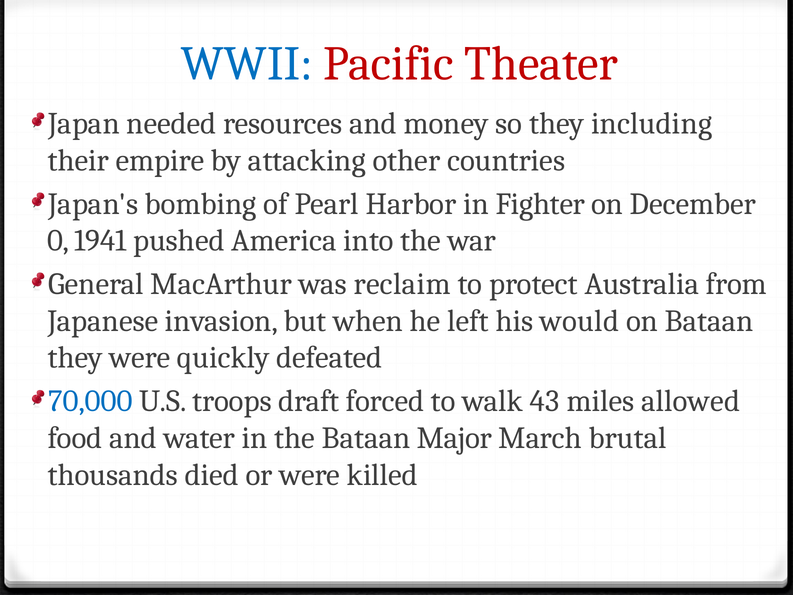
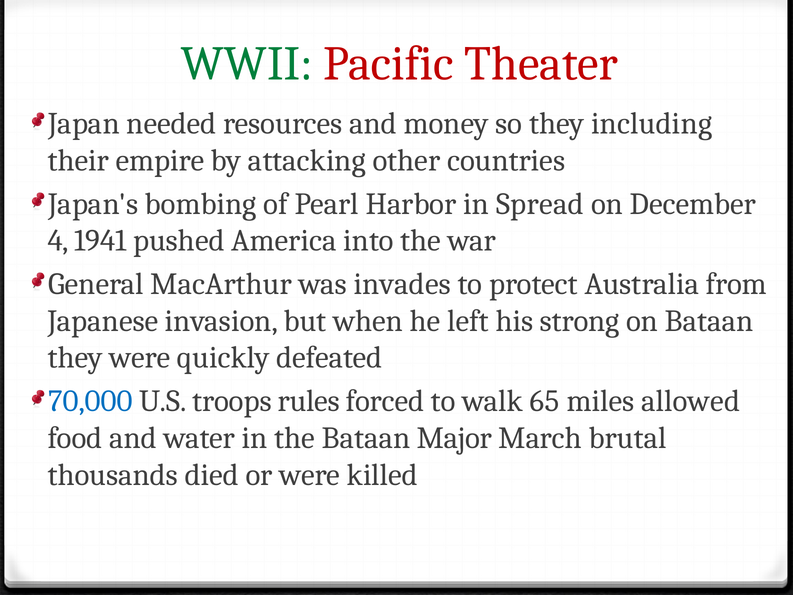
WWII colour: blue -> green (247, 64)
Fighter: Fighter -> Spread (540, 204)
0: 0 -> 4 (58, 241)
reclaim: reclaim -> invades (402, 284)
would: would -> strong (580, 321)
draft: draft -> rules (309, 401)
43: 43 -> 65 (545, 401)
